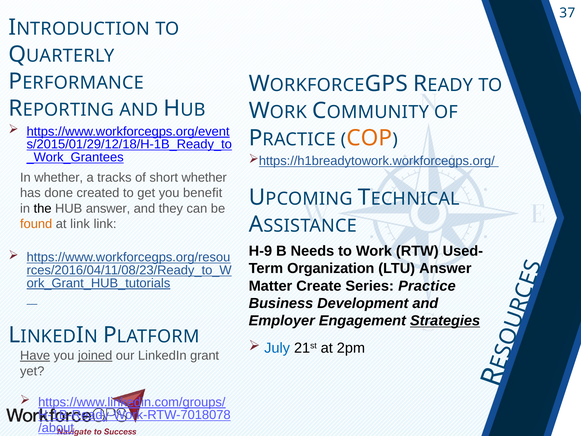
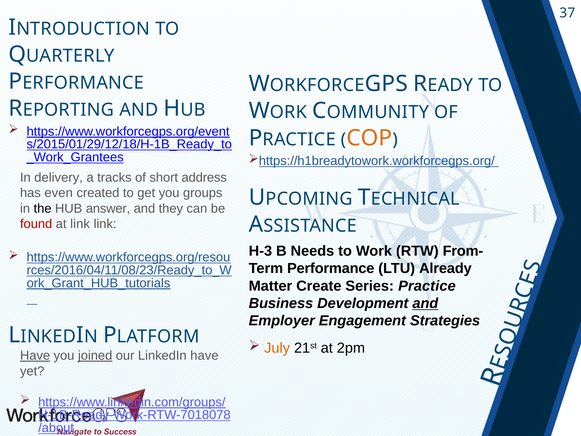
In whether: whether -> delivery (59, 177)
short whether: whether -> address (204, 177)
done: done -> even (59, 193)
benefit: benefit -> groups (203, 193)
found colour: orange -> red (36, 224)
H-9: H-9 -> H-3 (260, 251)
Used-: Used- -> From- (463, 251)
Organization: Organization -> Performance (331, 268)
LTU Answer: Answer -> Already (445, 268)
and underline: none -> present (425, 303)
Strategies underline: present -> none (445, 321)
July colour: blue -> orange (277, 348)
LinkedIn grant: grant -> have (204, 355)
